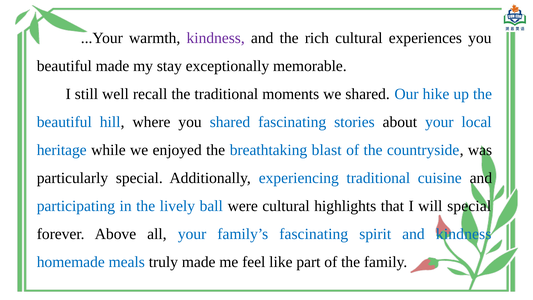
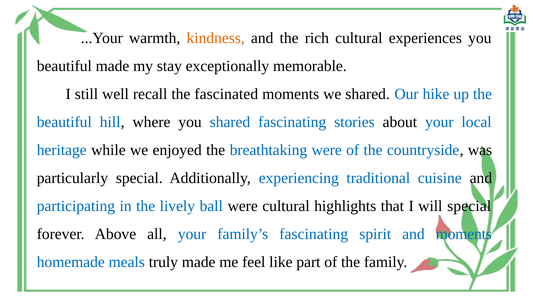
kindness colour: purple -> orange (216, 38)
the traditional: traditional -> fascinated (226, 94)
breathtaking blast: blast -> were (327, 150)
and kindness: kindness -> moments (464, 234)
